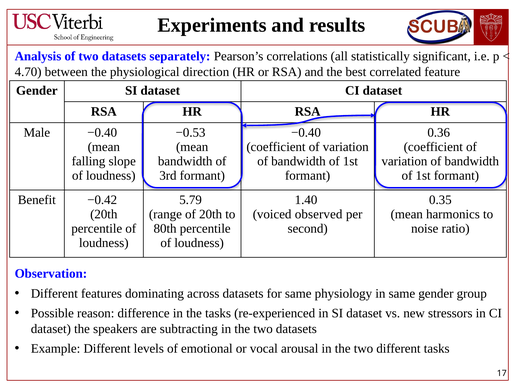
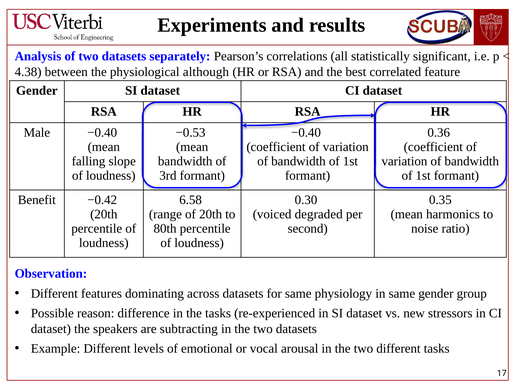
4.70: 4.70 -> 4.38 (28, 72)
direction: direction -> although (206, 72)
5.79: 5.79 -> 6.58 (191, 200)
1.40: 1.40 -> 0.30 (306, 200)
observed: observed -> degraded (319, 214)
